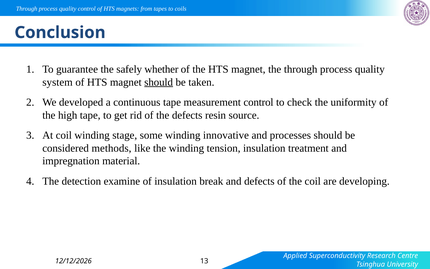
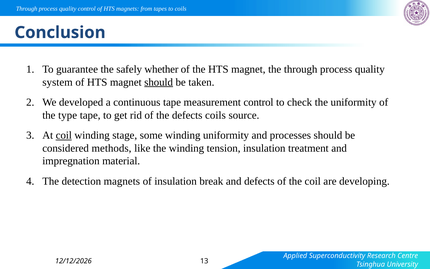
high: high -> type (68, 115)
defects resin: resin -> coils (215, 115)
coil underline: none -> present (64, 135)
winding innovative: innovative -> uniformity (226, 135)
detection examine: examine -> magnets (122, 181)
